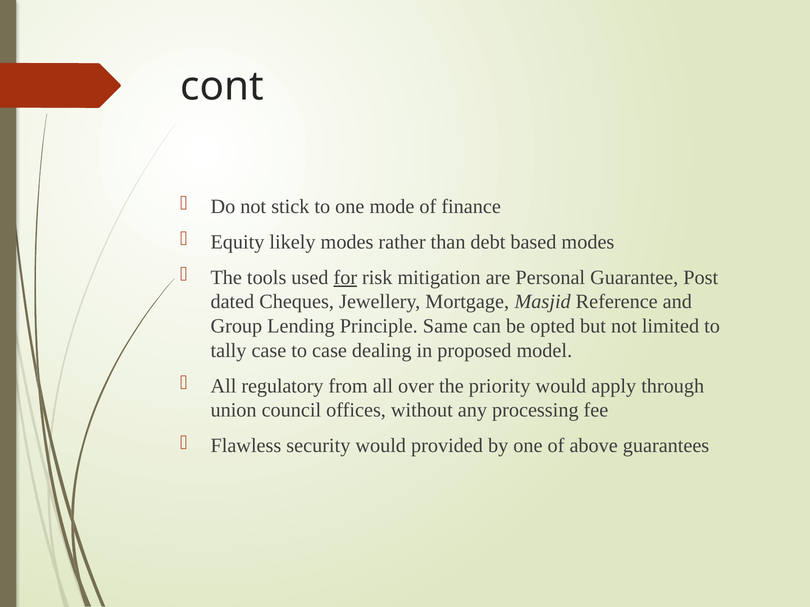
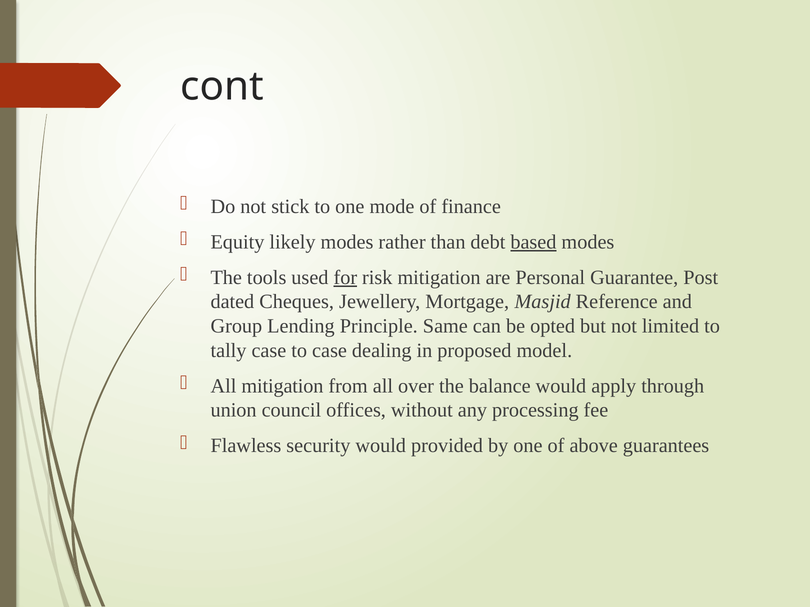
based underline: none -> present (533, 242)
All regulatory: regulatory -> mitigation (282, 386)
priority: priority -> balance (500, 386)
